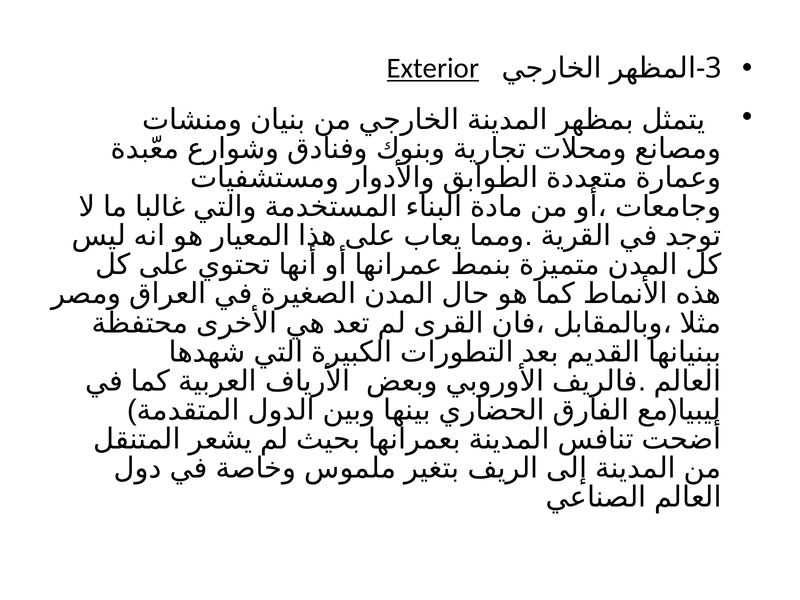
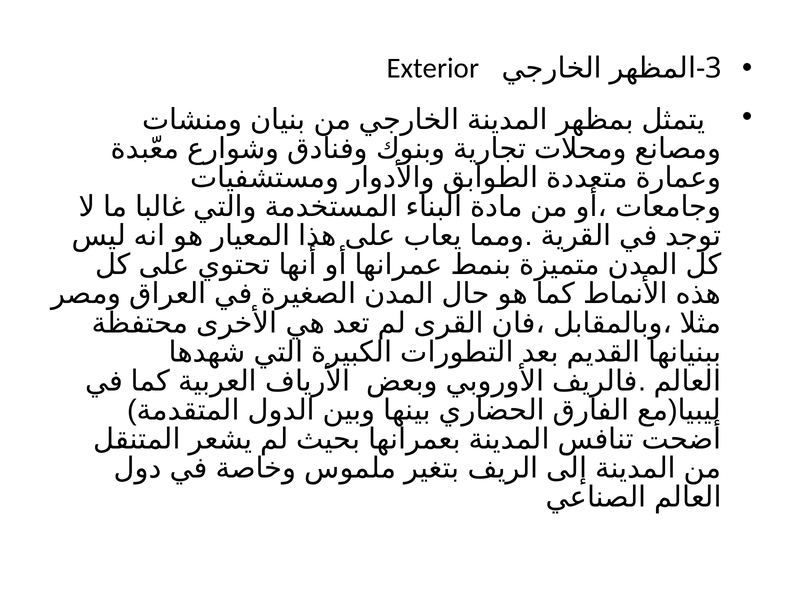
Exterior underline: present -> none (433, 68)
